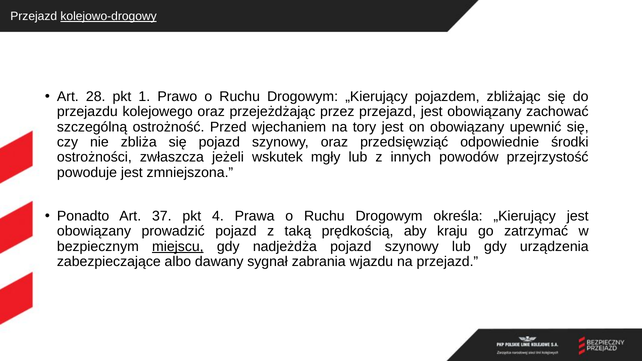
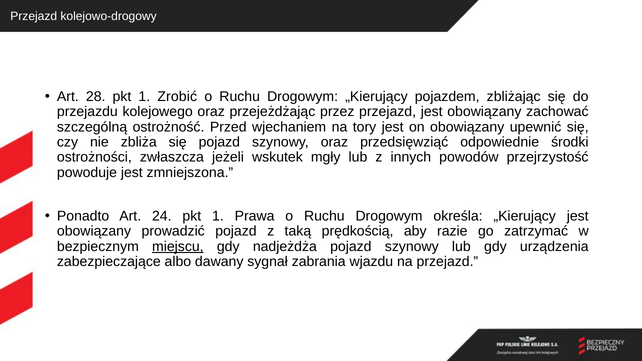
kolejowo-drogowy underline: present -> none (109, 16)
Prawo: Prawo -> Zrobić (177, 97)
37: 37 -> 24 (162, 216)
4: 4 -> 1 (218, 216)
kraju: kraju -> razie (452, 231)
